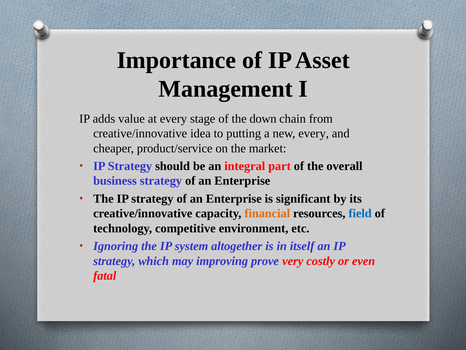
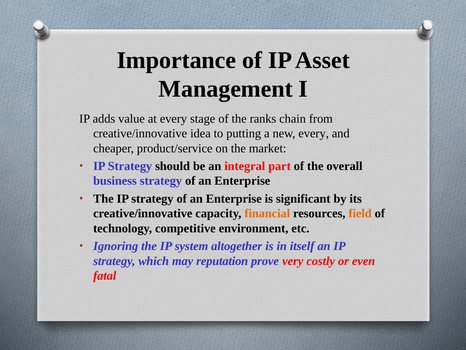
down: down -> ranks (263, 119)
field colour: blue -> orange (360, 213)
improving: improving -> reputation (222, 261)
